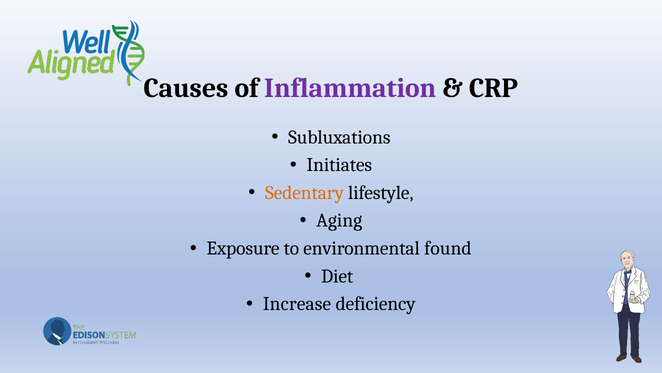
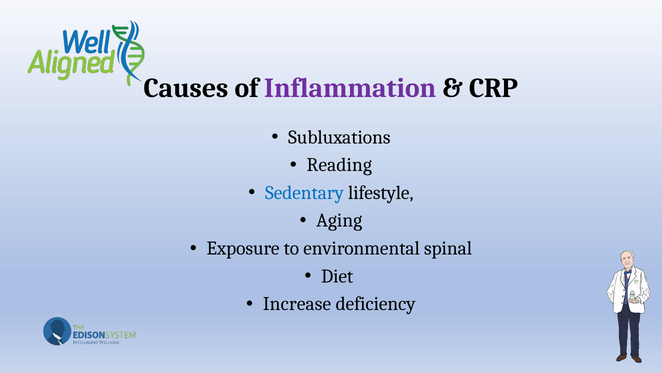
Initiates: Initiates -> Reading (339, 165)
Sedentary colour: orange -> blue (304, 193)
found: found -> spinal (448, 248)
